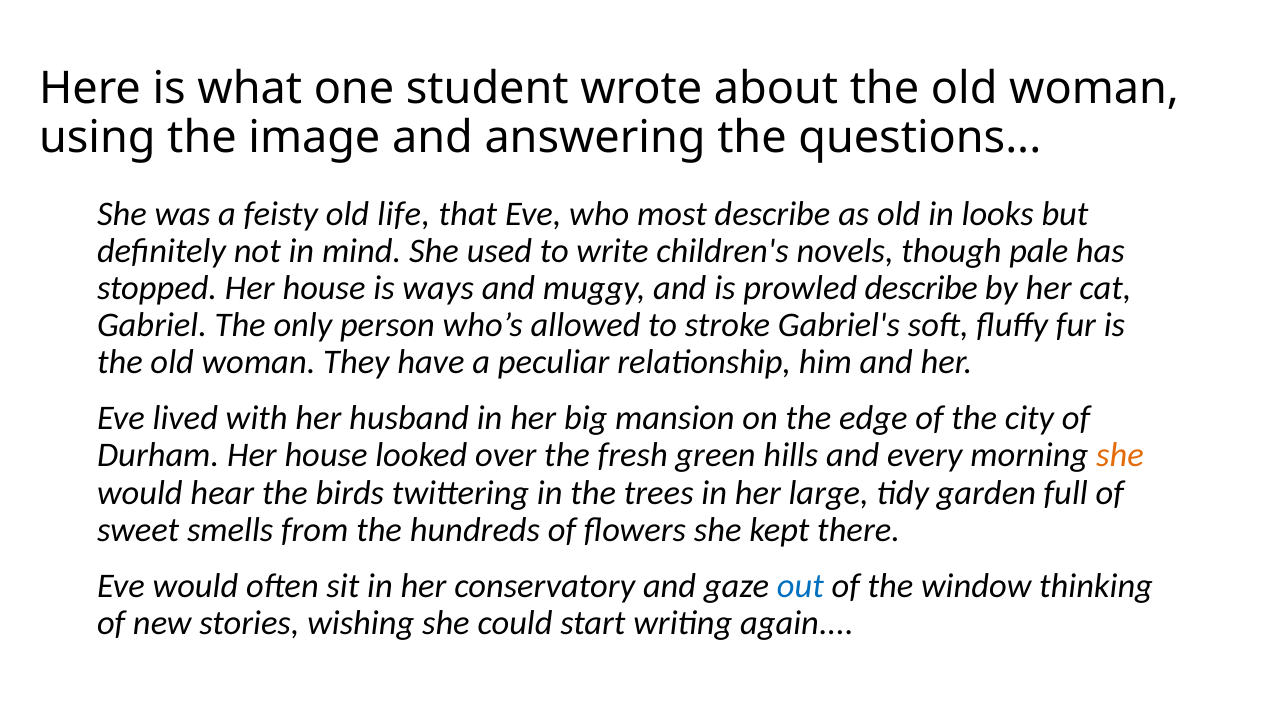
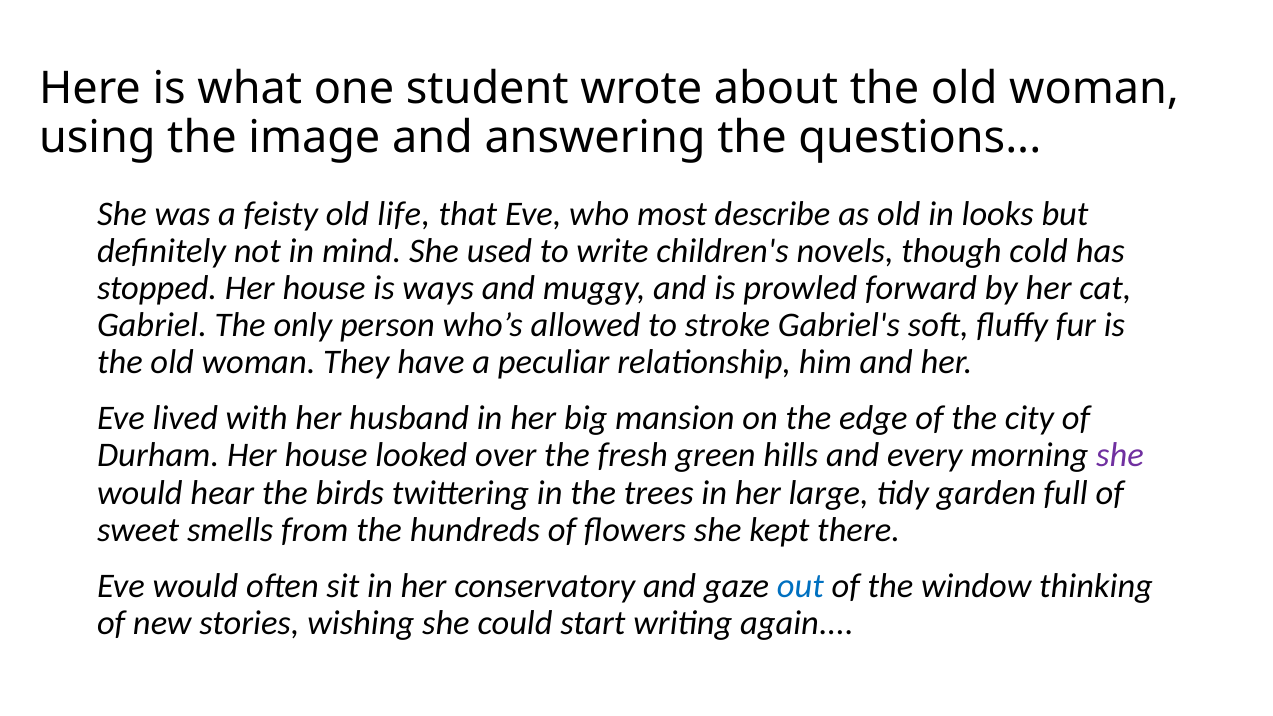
pale: pale -> cold (1039, 251)
prowled describe: describe -> forward (921, 288)
she colour: orange -> purple (1120, 456)
